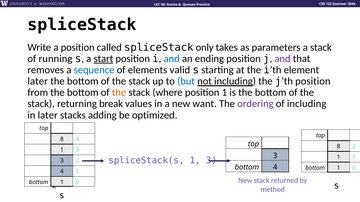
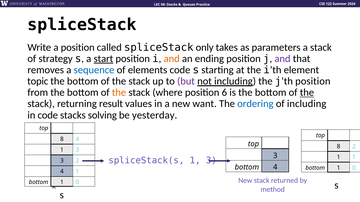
running: running -> strategy (56, 59)
and colour: blue -> orange (172, 59)
elements valid: valid -> code (180, 70)
later: later -> topic (38, 81)
but colour: blue -> purple (186, 81)
position 1: 1 -> 6 (224, 93)
the underline: none -> present (307, 93)
break: break -> result (111, 104)
ordering colour: purple -> blue (255, 104)
in later: later -> code (48, 115)
adding: adding -> solving (102, 115)
optimized: optimized -> yesterday (155, 115)
